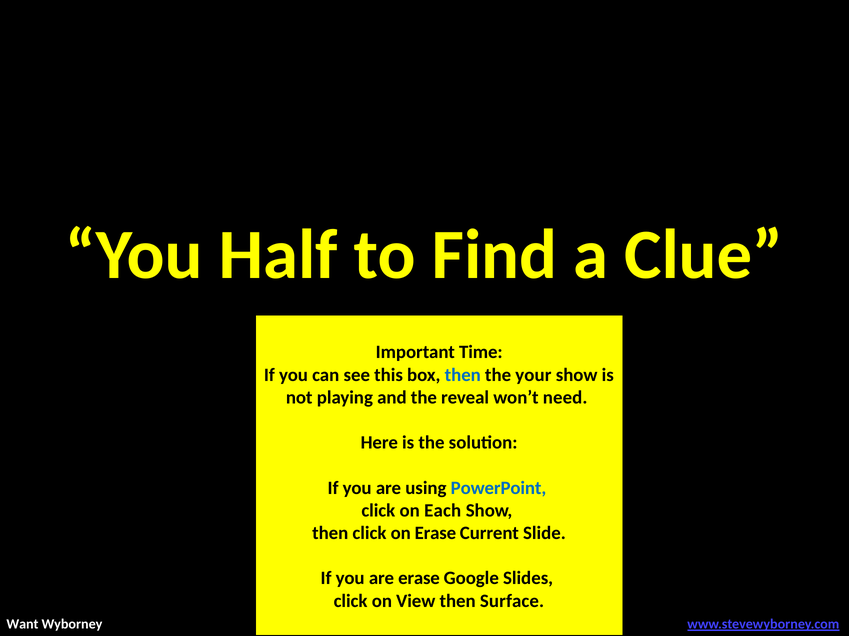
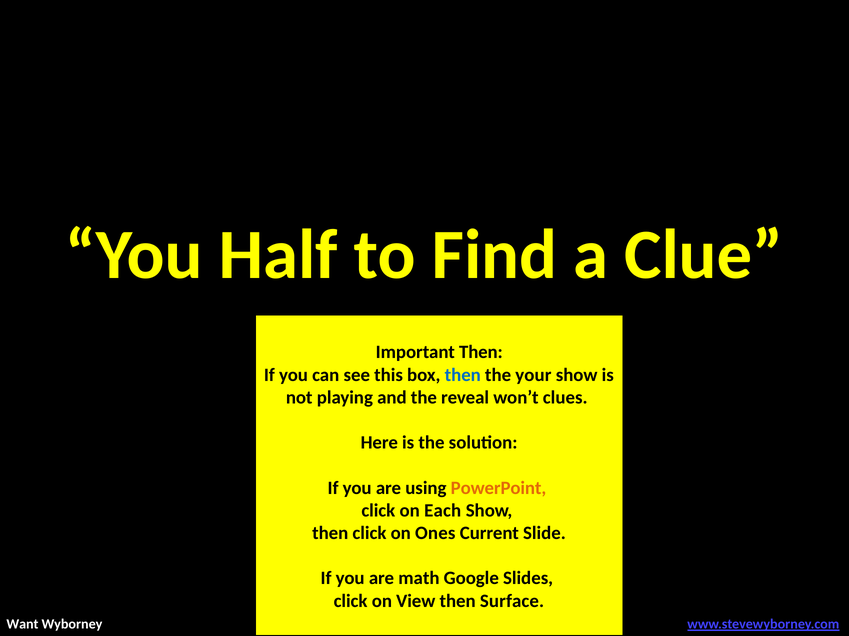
Important Time: Time -> Then (481, 353)
need: need -> clues (565, 398)
PowerPoint colour: blue -> orange (498, 488)
on Erase: Erase -> Ones (435, 534)
are erase: erase -> math (419, 579)
